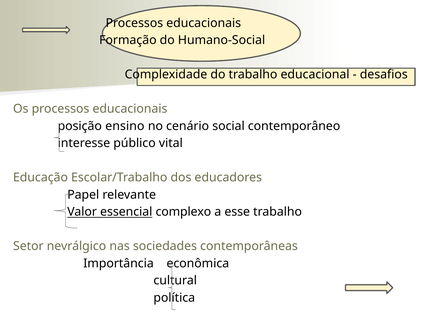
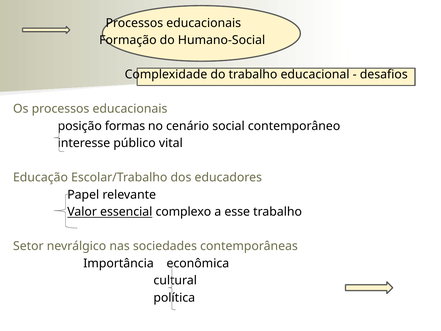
ensino: ensino -> formas (125, 126)
